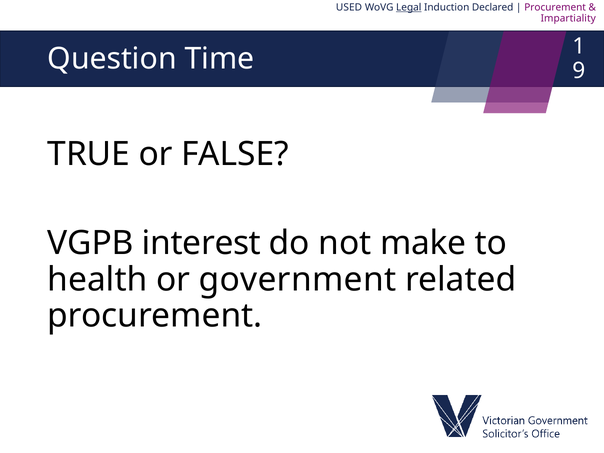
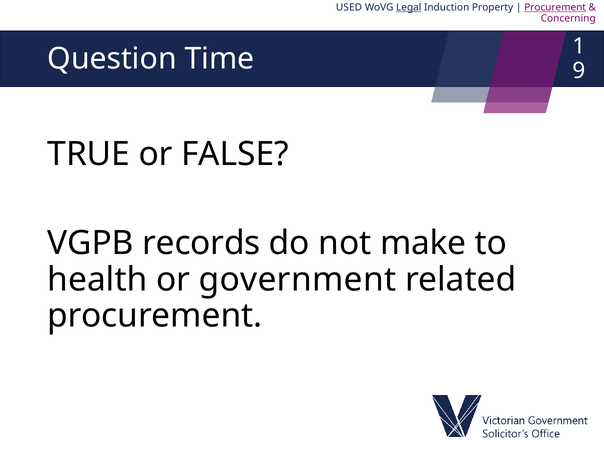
Declared: Declared -> Property (493, 7)
Procurement underline: none -> present (555, 7)
Impartiality: Impartiality -> Concerning (568, 18)
interest: interest -> records (201, 243)
